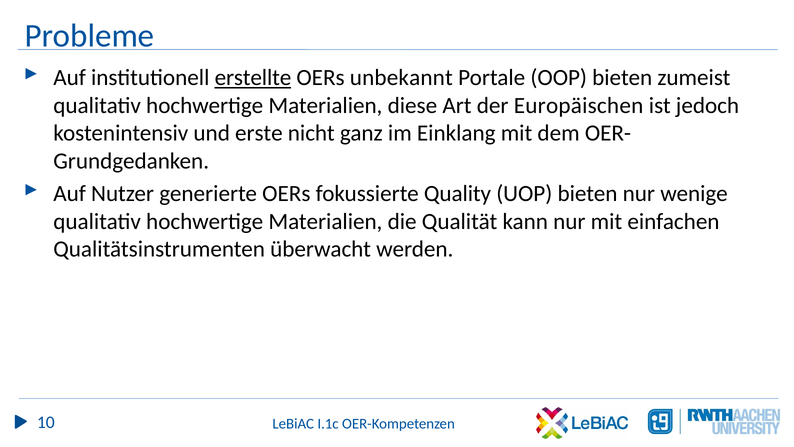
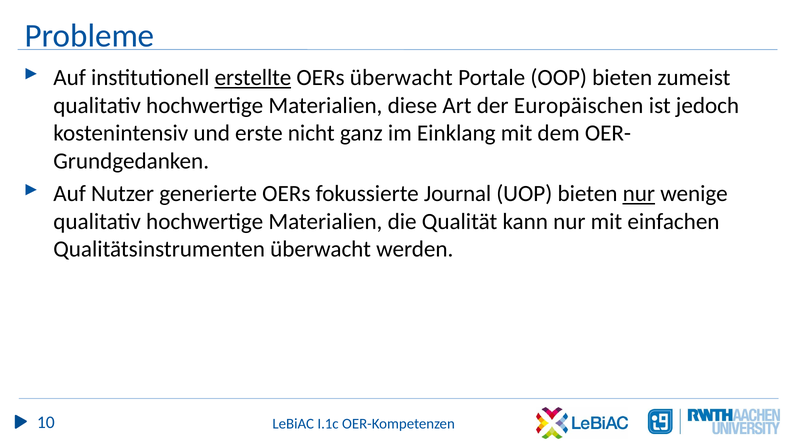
OERs unbekannt: unbekannt -> überwacht (401, 78)
Quality: Quality -> Journal (458, 193)
nur underline: none -> present (639, 193)
